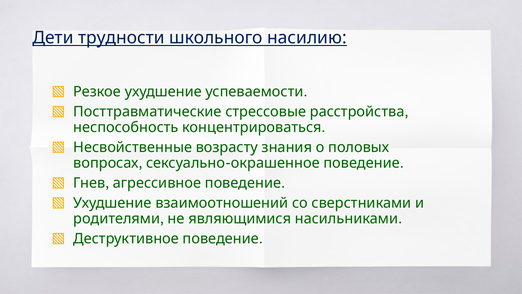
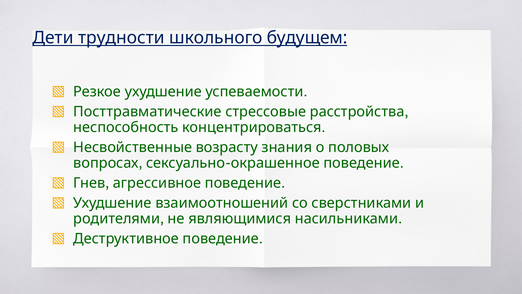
насилию: насилию -> будущем (307, 38)
